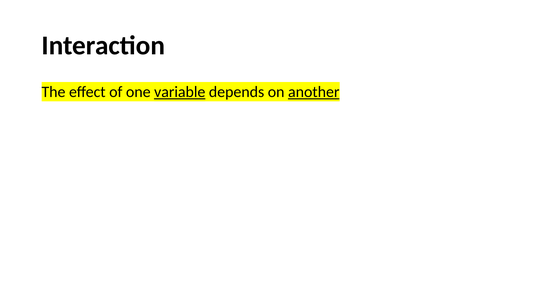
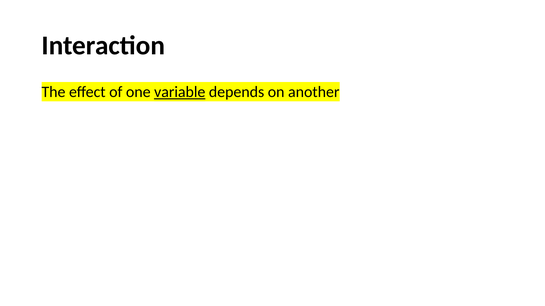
another underline: present -> none (314, 92)
